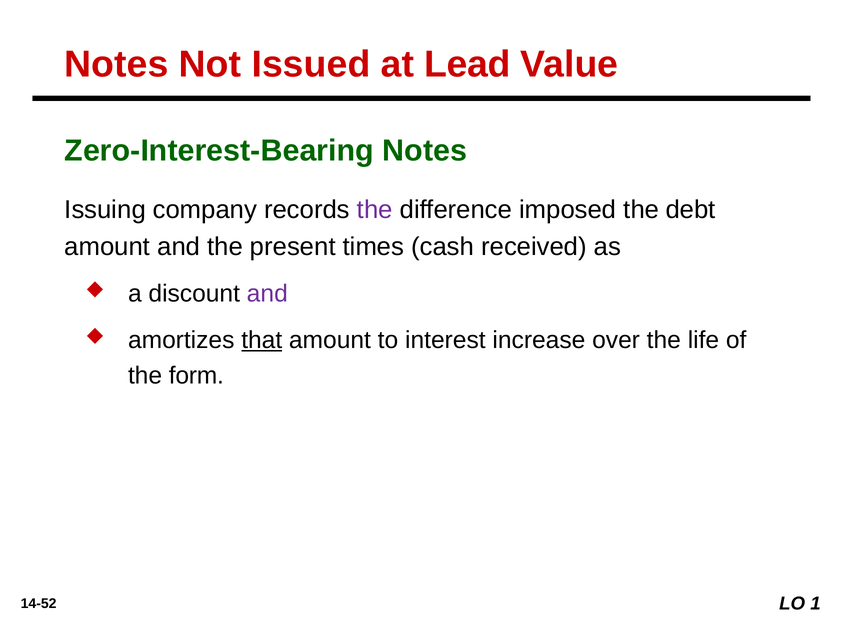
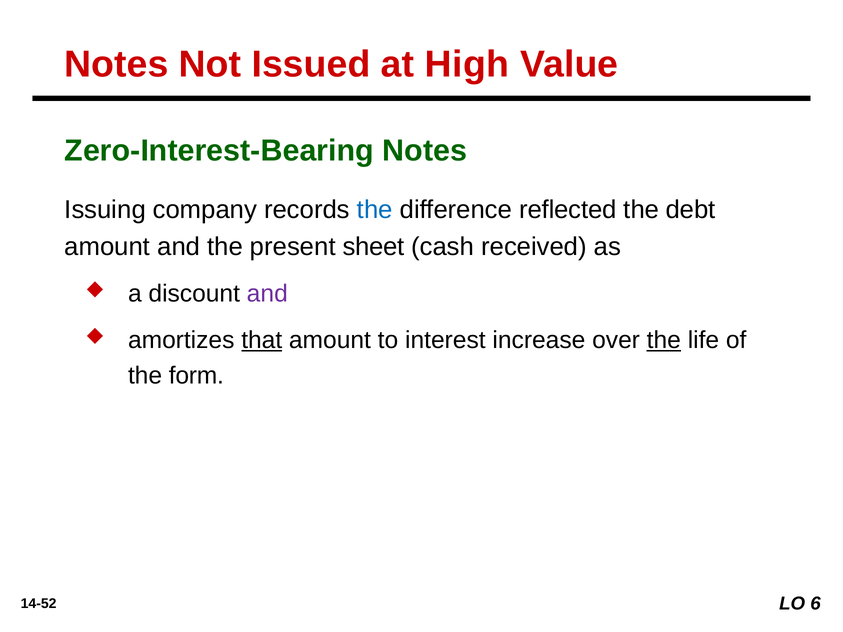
Lead: Lead -> High (467, 64)
the colour: purple -> blue (375, 210)
imposed: imposed -> reﬂected (568, 210)
times: times -> sheet (374, 247)
the underline: none -> present (664, 340)
1: 1 -> 6 (815, 604)
